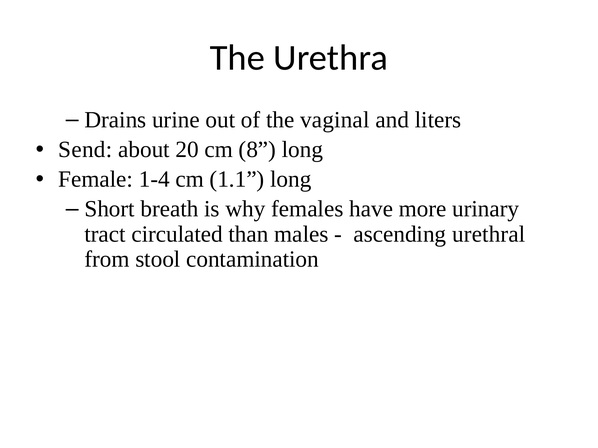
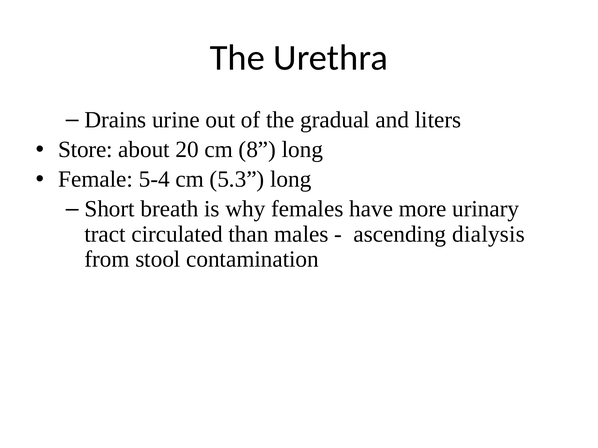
vaginal: vaginal -> gradual (335, 120)
Send: Send -> Store (85, 150)
1-4: 1-4 -> 5-4 (154, 179)
1.1: 1.1 -> 5.3 (237, 179)
urethral: urethral -> dialysis (489, 234)
